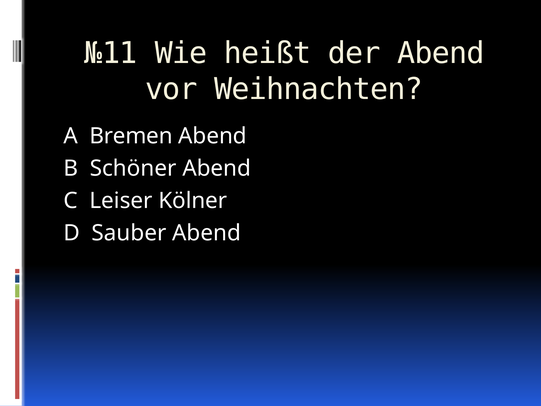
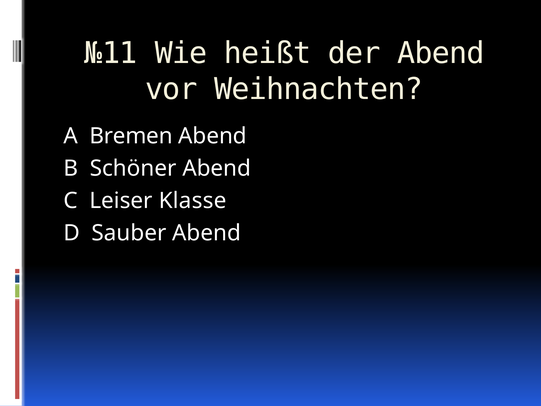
Kölner: Kölner -> Klasse (193, 201)
